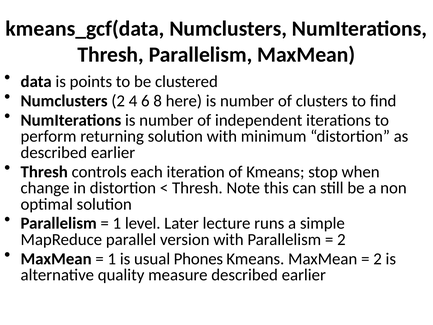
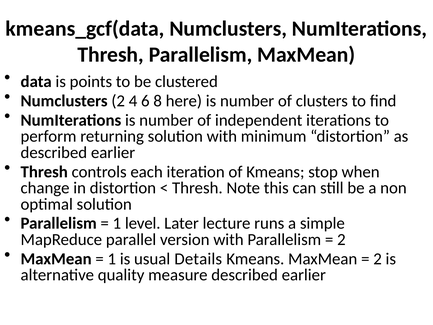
Phones: Phones -> Details (198, 259)
